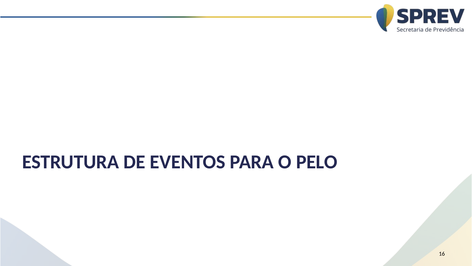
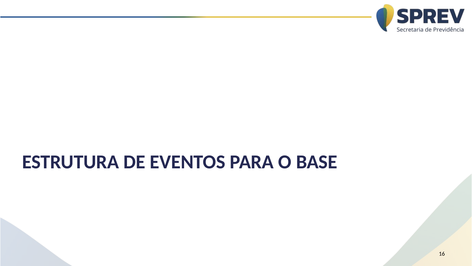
PELO: PELO -> BASE (317, 162)
